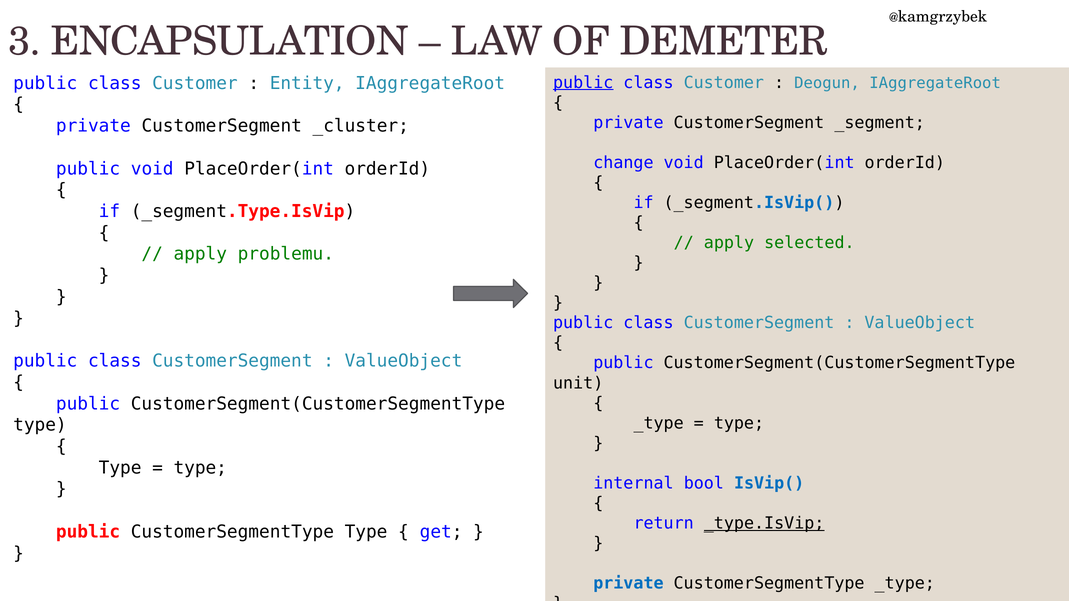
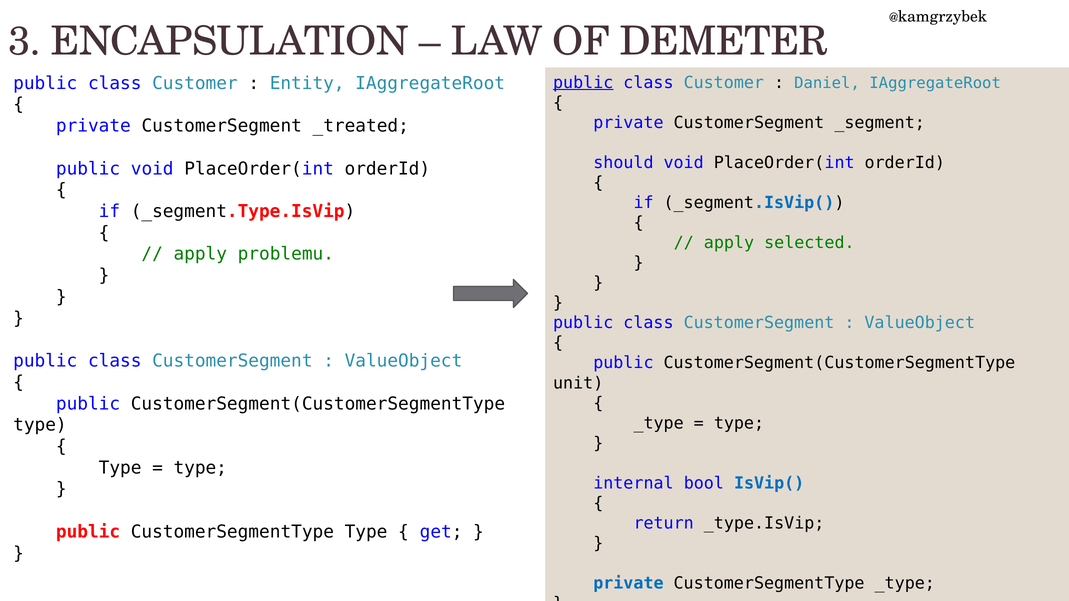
Deogun: Deogun -> Daniel (827, 83)
_cluster: _cluster -> _treated (361, 126)
change: change -> should (623, 163)
_type.IsVip underline: present -> none (764, 524)
